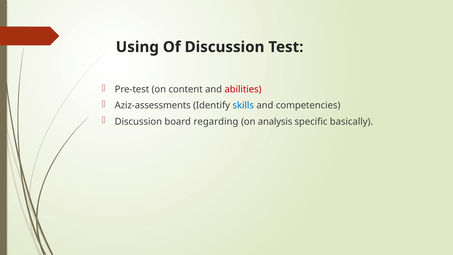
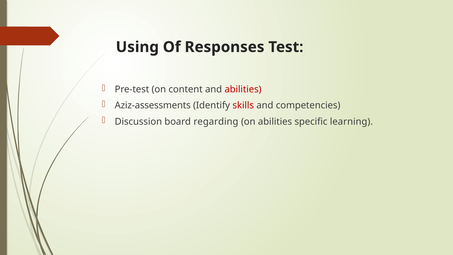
Of Discussion: Discussion -> Responses (225, 47)
skills colour: blue -> red (243, 105)
on analysis: analysis -> abilities (275, 121)
basically: basically -> learning (351, 121)
